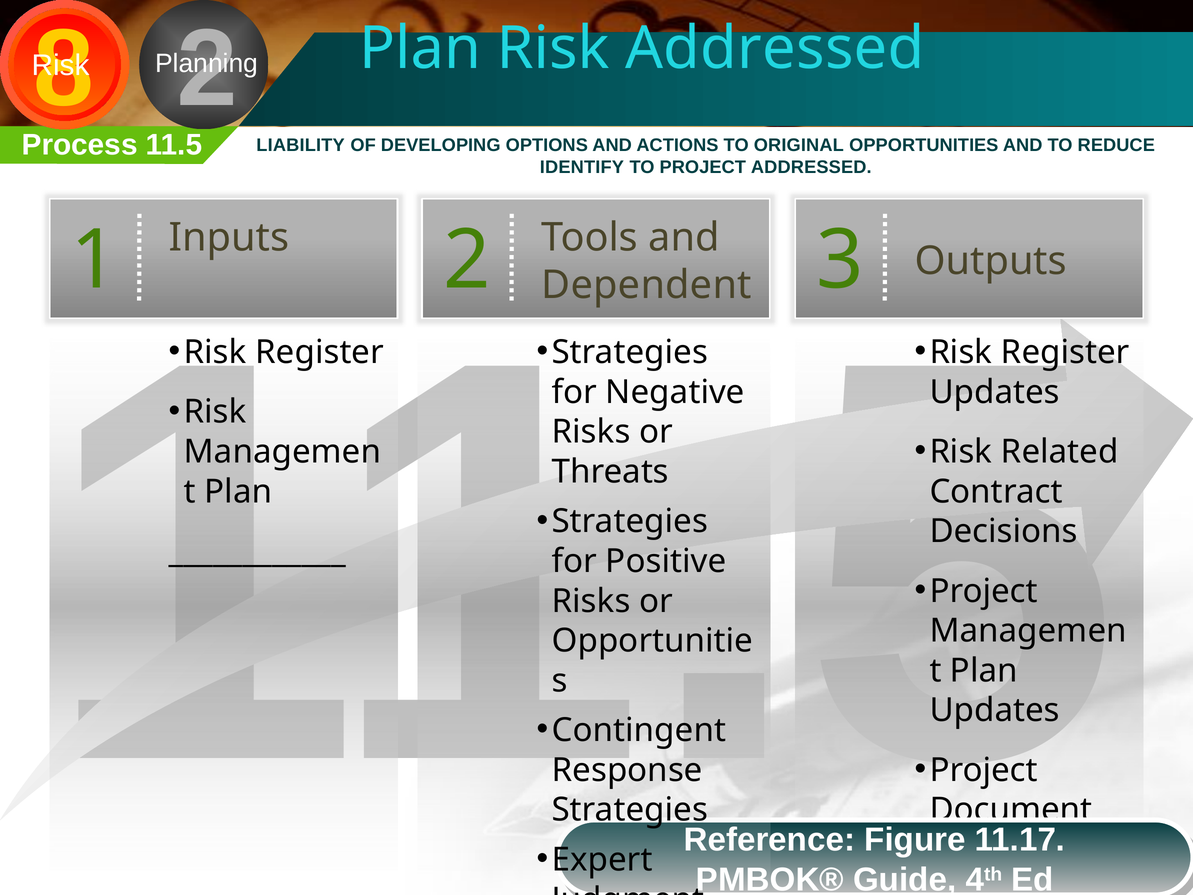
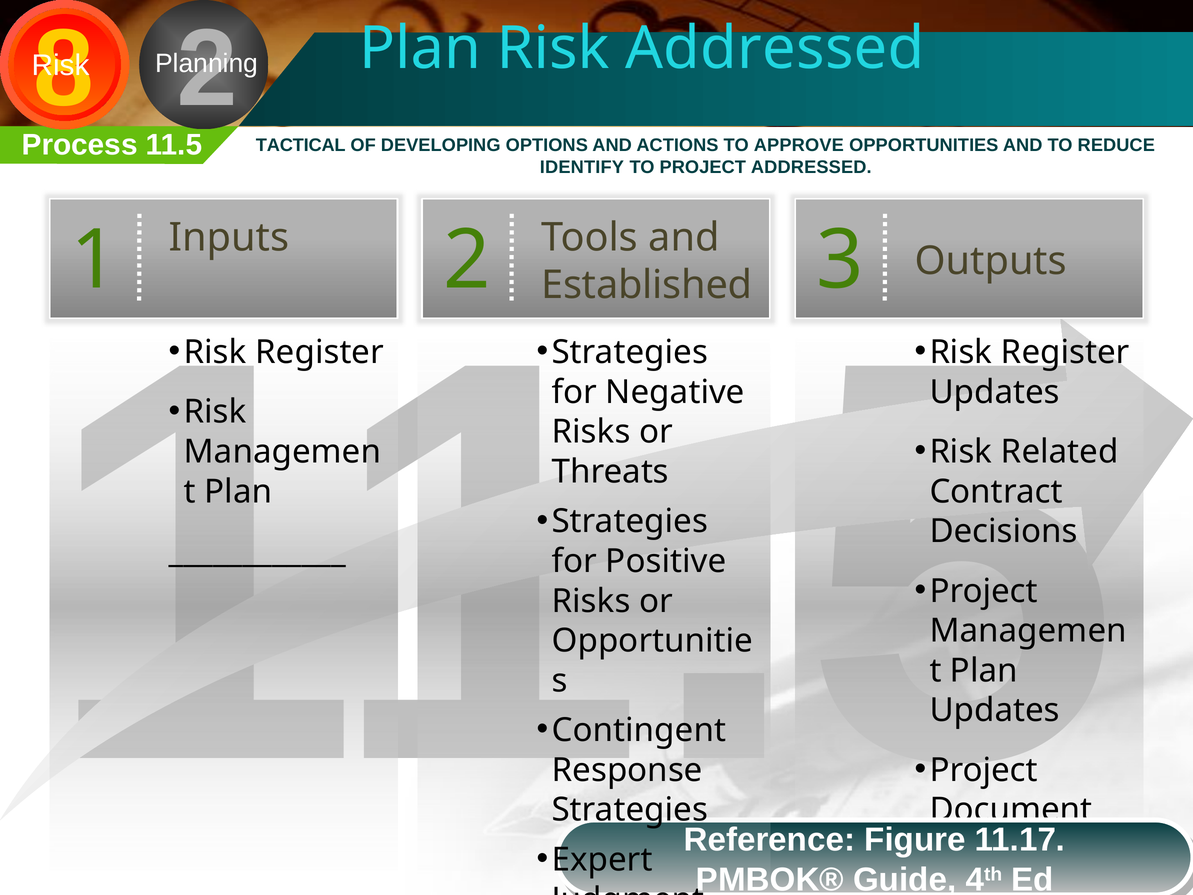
LIABILITY: LIABILITY -> TACTICAL (301, 145)
ORIGINAL: ORIGINAL -> APPROVE (799, 145)
Dependent: Dependent -> Established (647, 285)
